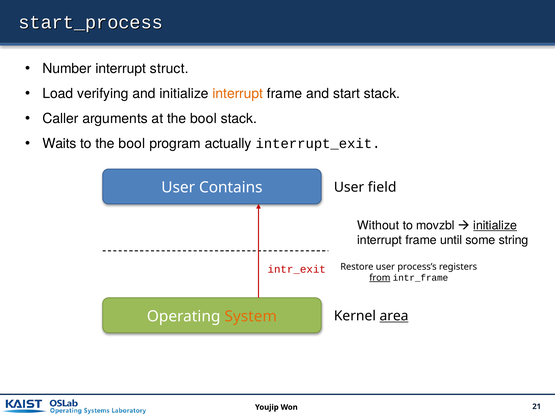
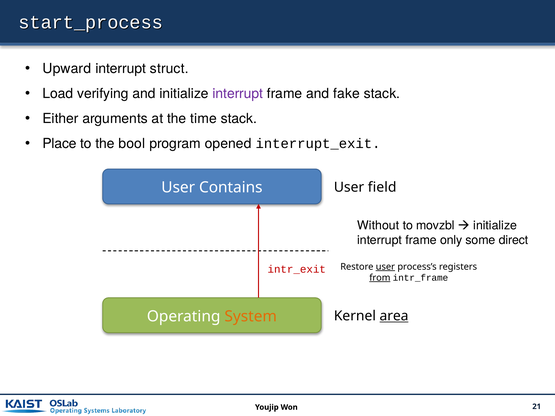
Number: Number -> Upward (67, 69)
interrupt colour: orange -> purple (238, 94)
start: start -> fake (347, 94)
Caller: Caller -> Either (60, 119)
at the bool: bool -> time (203, 119)
Waits: Waits -> Place (59, 144)
actually: actually -> opened (228, 144)
initialize underline: present -> none (495, 226)
until: until -> only (451, 240)
string: string -> direct (514, 240)
user underline: none -> present (385, 267)
